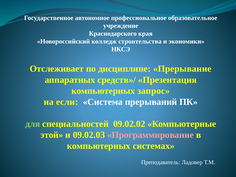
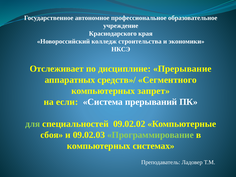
Презентация: Презентация -> Сегментного (167, 80)
запрос: запрос -> запрет (154, 91)
этой: этой -> сбоя (52, 135)
Программирование colour: pink -> light green (151, 135)
